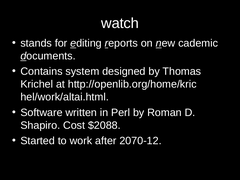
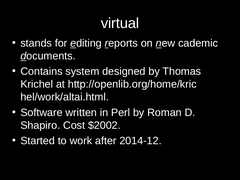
watch: watch -> virtual (120, 23)
$2088: $2088 -> $2002 (104, 125)
2070-12: 2070-12 -> 2014-12 (141, 141)
